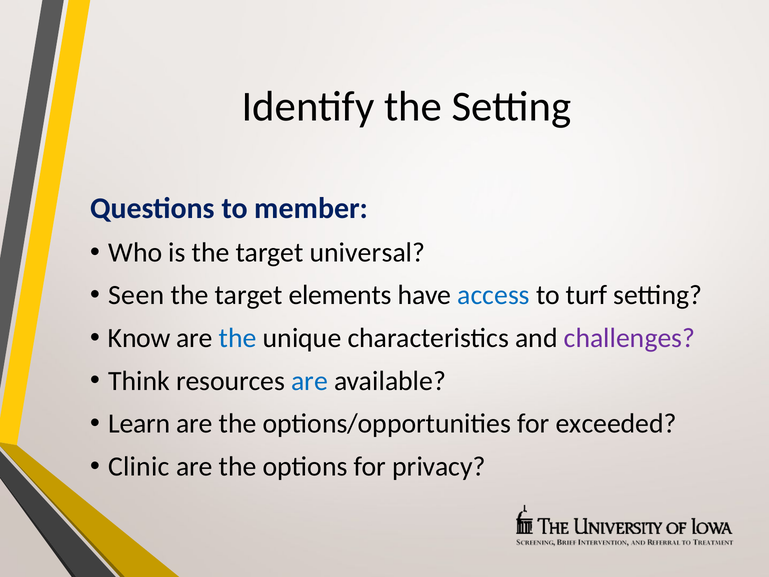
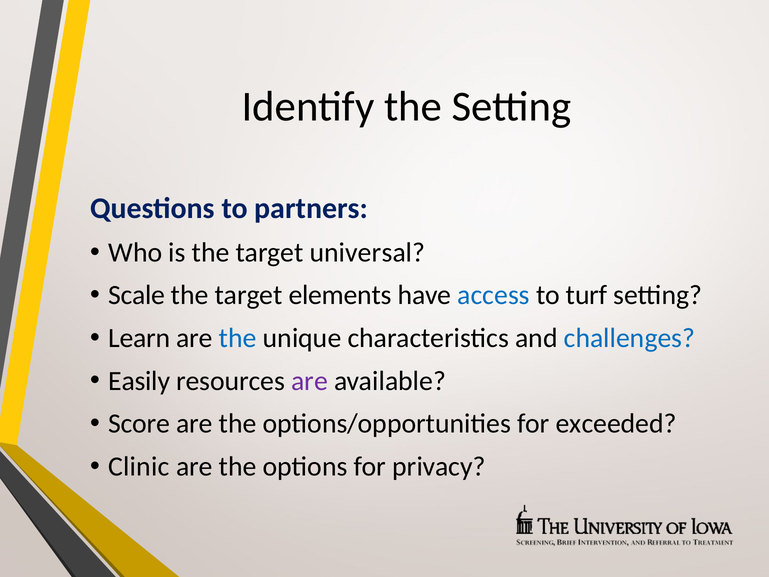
member: member -> partners (311, 208)
Seen: Seen -> Scale (137, 295)
Know: Know -> Learn (139, 338)
challenges colour: purple -> blue (629, 338)
Think: Think -> Easily (139, 381)
are colour: blue -> purple (310, 381)
Learn: Learn -> Score (139, 423)
